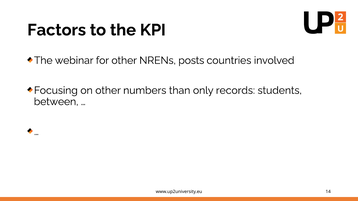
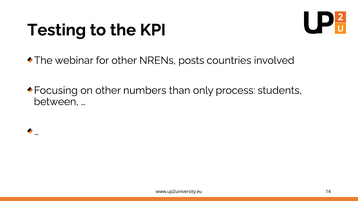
Factors: Factors -> Testing (57, 30)
records: records -> process (235, 91)
